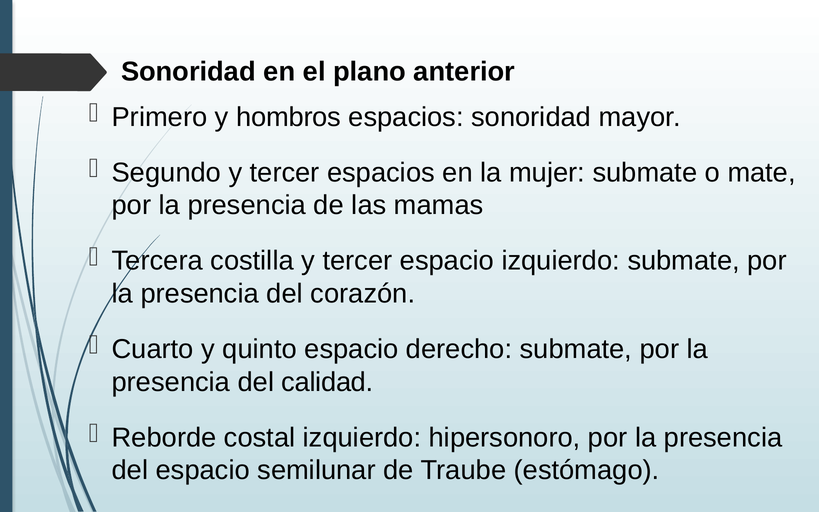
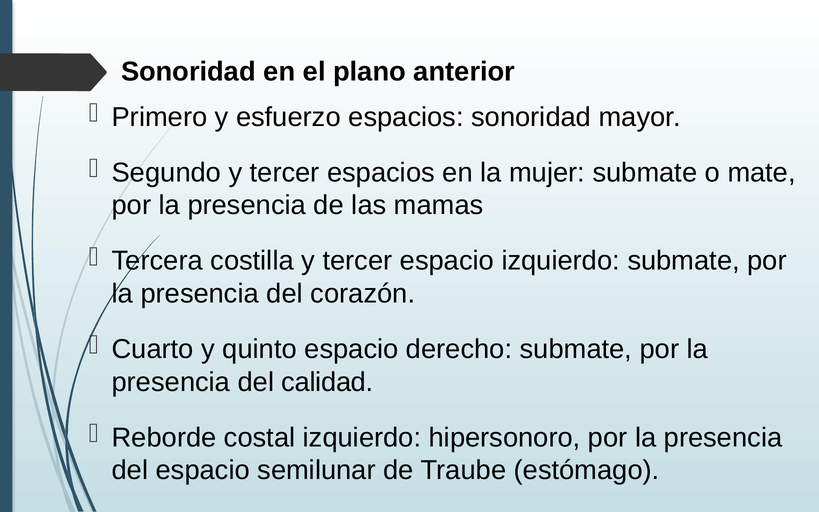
hombros: hombros -> esfuerzo (288, 117)
